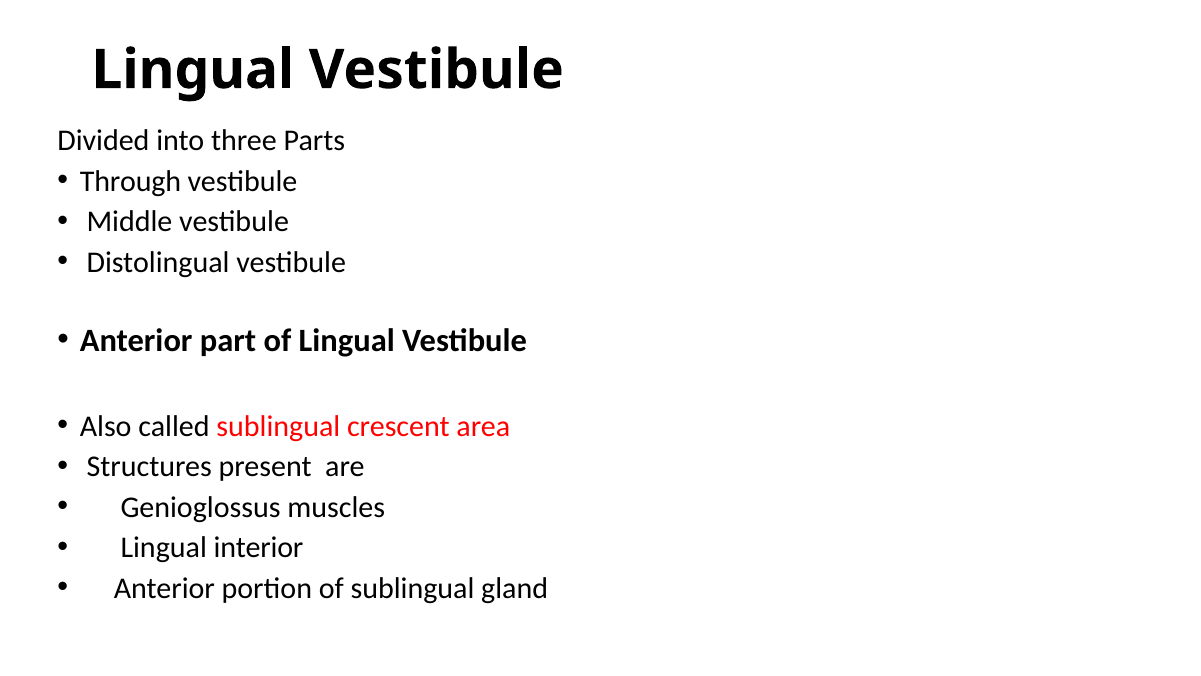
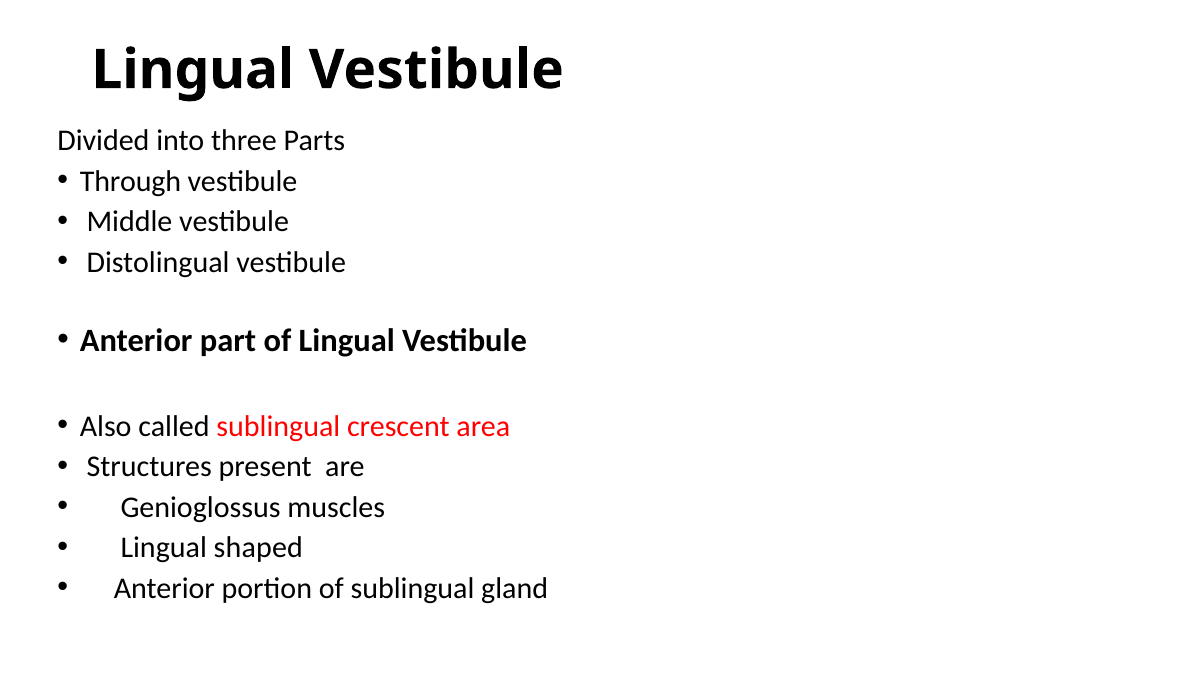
interior: interior -> shaped (258, 547)
